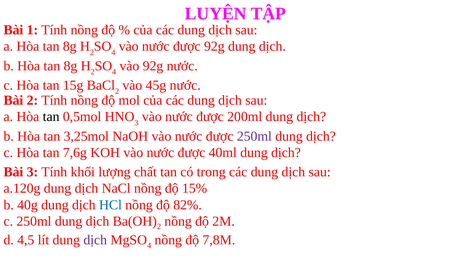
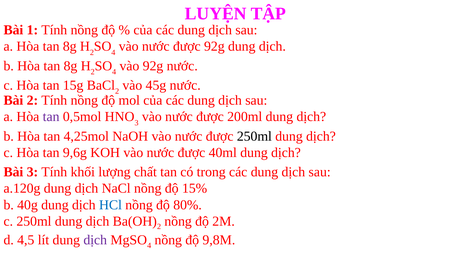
tan colour: black -> purple (51, 117)
3,25mol: 3,25mol -> 4,25mol (86, 136)
250ml colour: purple -> black (254, 136)
7,6g: 7,6g -> 9,6g (75, 153)
82%: 82% -> 80% (188, 205)
7,8M: 7,8M -> 9,8M (219, 240)
